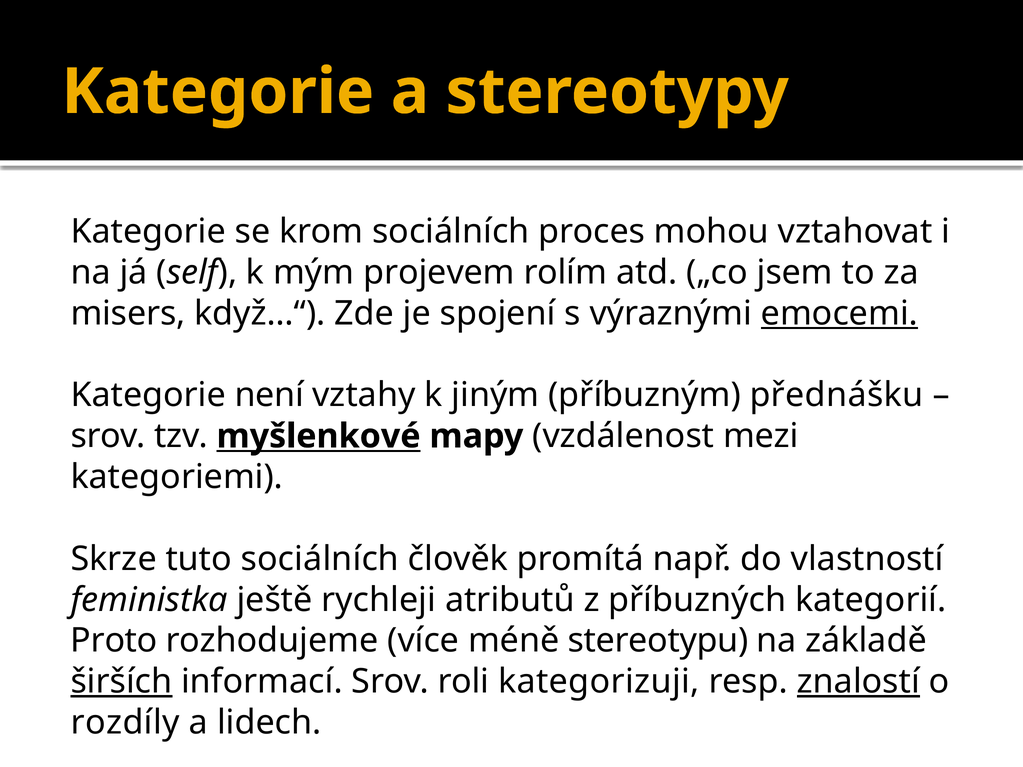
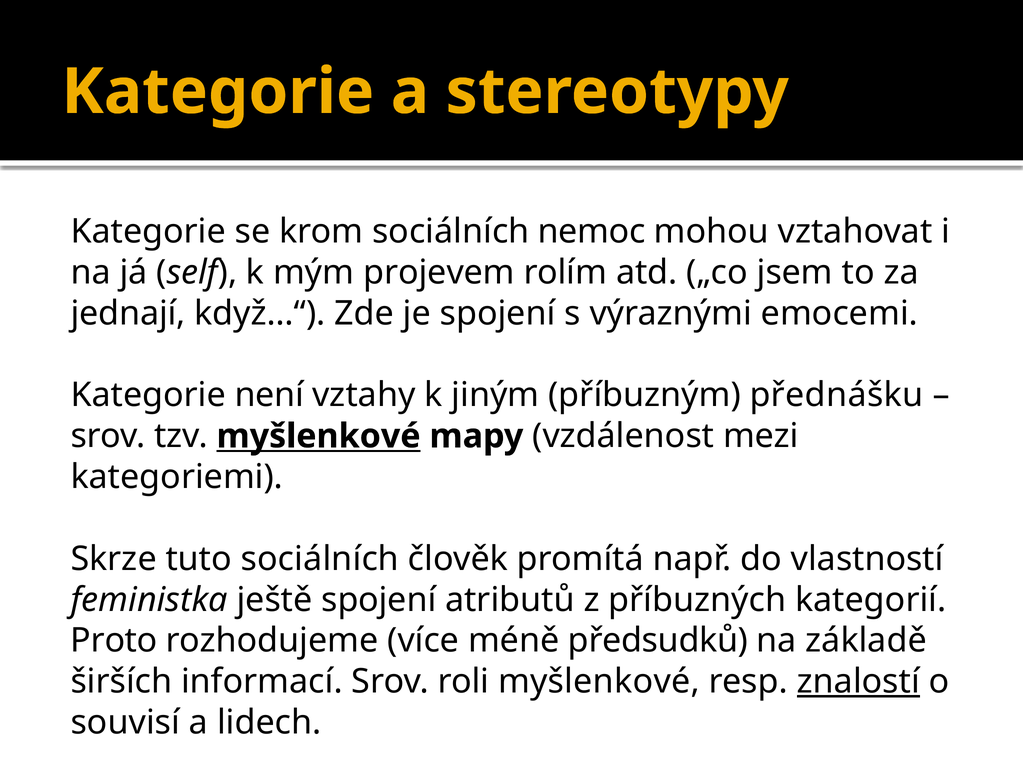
proces: proces -> nemoc (592, 232)
misers: misers -> jednají (128, 314)
emocemi underline: present -> none (839, 314)
ještě rychleji: rychleji -> spojení (379, 600)
stereotypu: stereotypu -> předsudků (658, 641)
širších underline: present -> none (121, 682)
roli kategorizuji: kategorizuji -> myšlenkové (599, 682)
rozdíly: rozdíly -> souvisí (125, 723)
